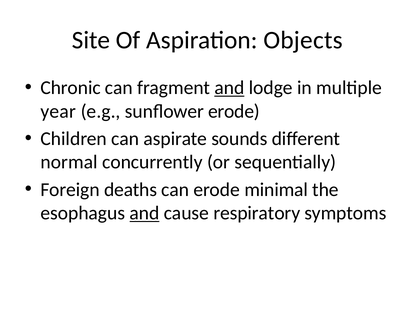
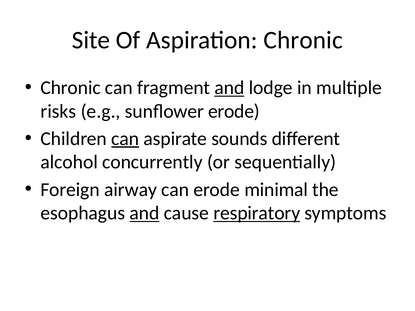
Aspiration Objects: Objects -> Chronic (303, 40)
year: year -> risks (58, 111)
can underline: none -> present (125, 139)
normal: normal -> alcohol (69, 162)
deaths: deaths -> airway (131, 190)
respiratory underline: none -> present (257, 213)
